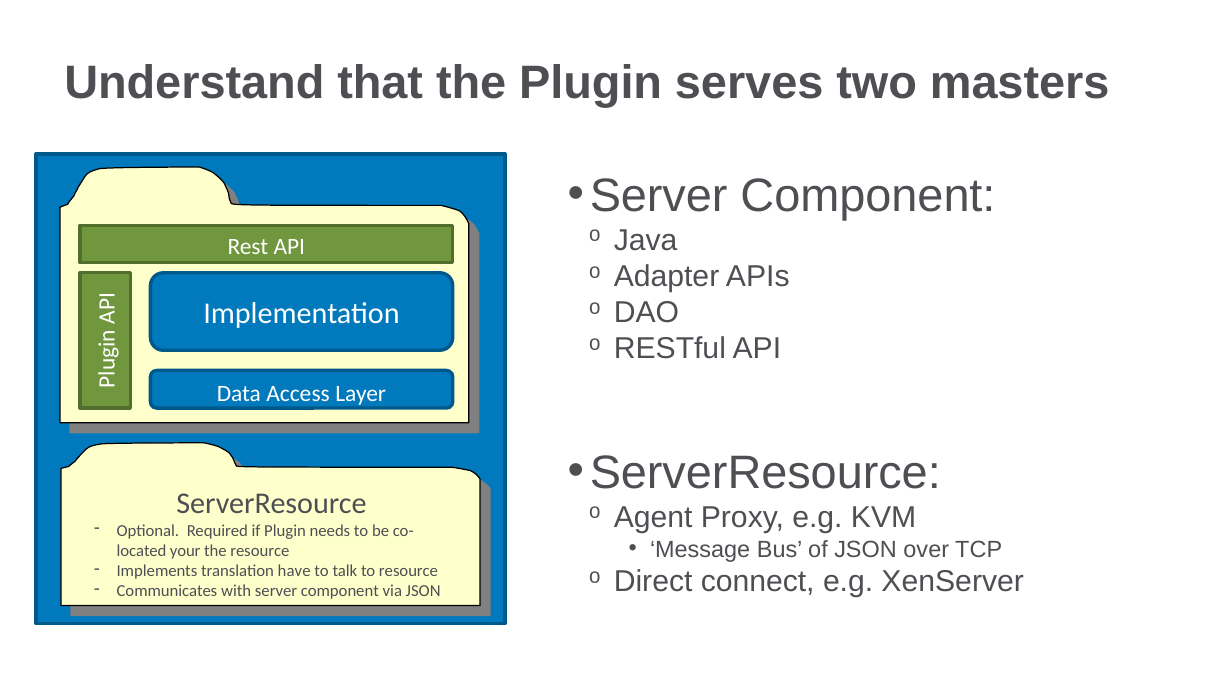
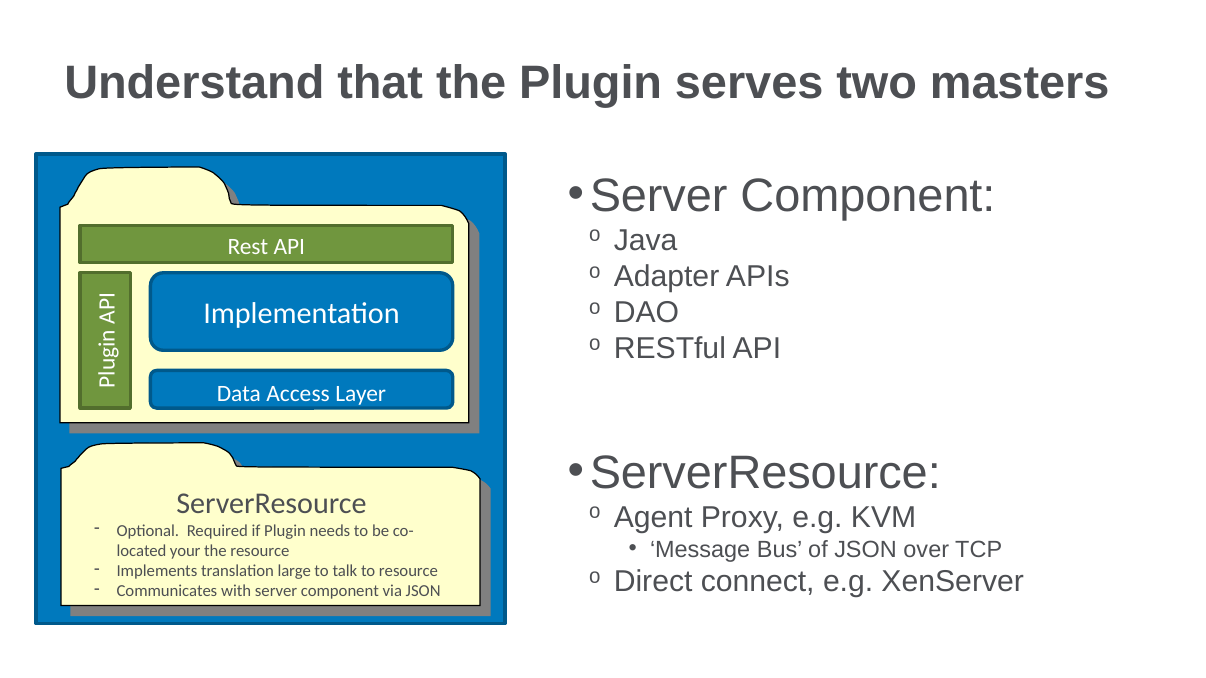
have: have -> large (294, 572)
